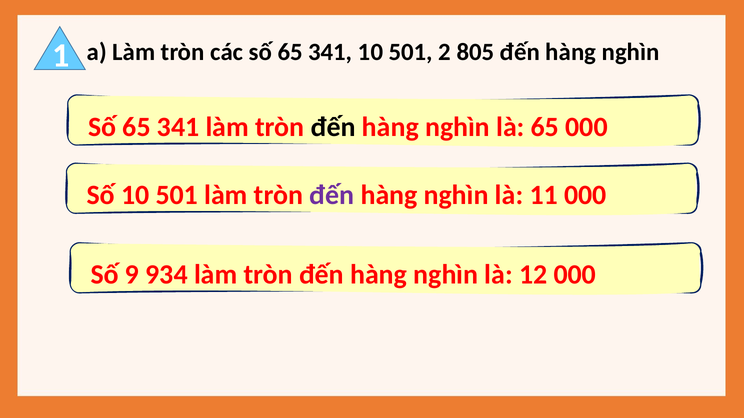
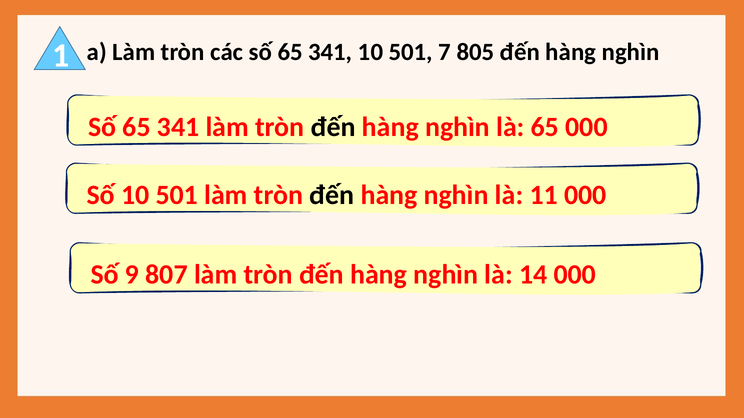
2: 2 -> 7 (445, 52)
đến colour: purple -> black (332, 195)
934: 934 -> 807 (167, 275)
12: 12 -> 14 (533, 275)
